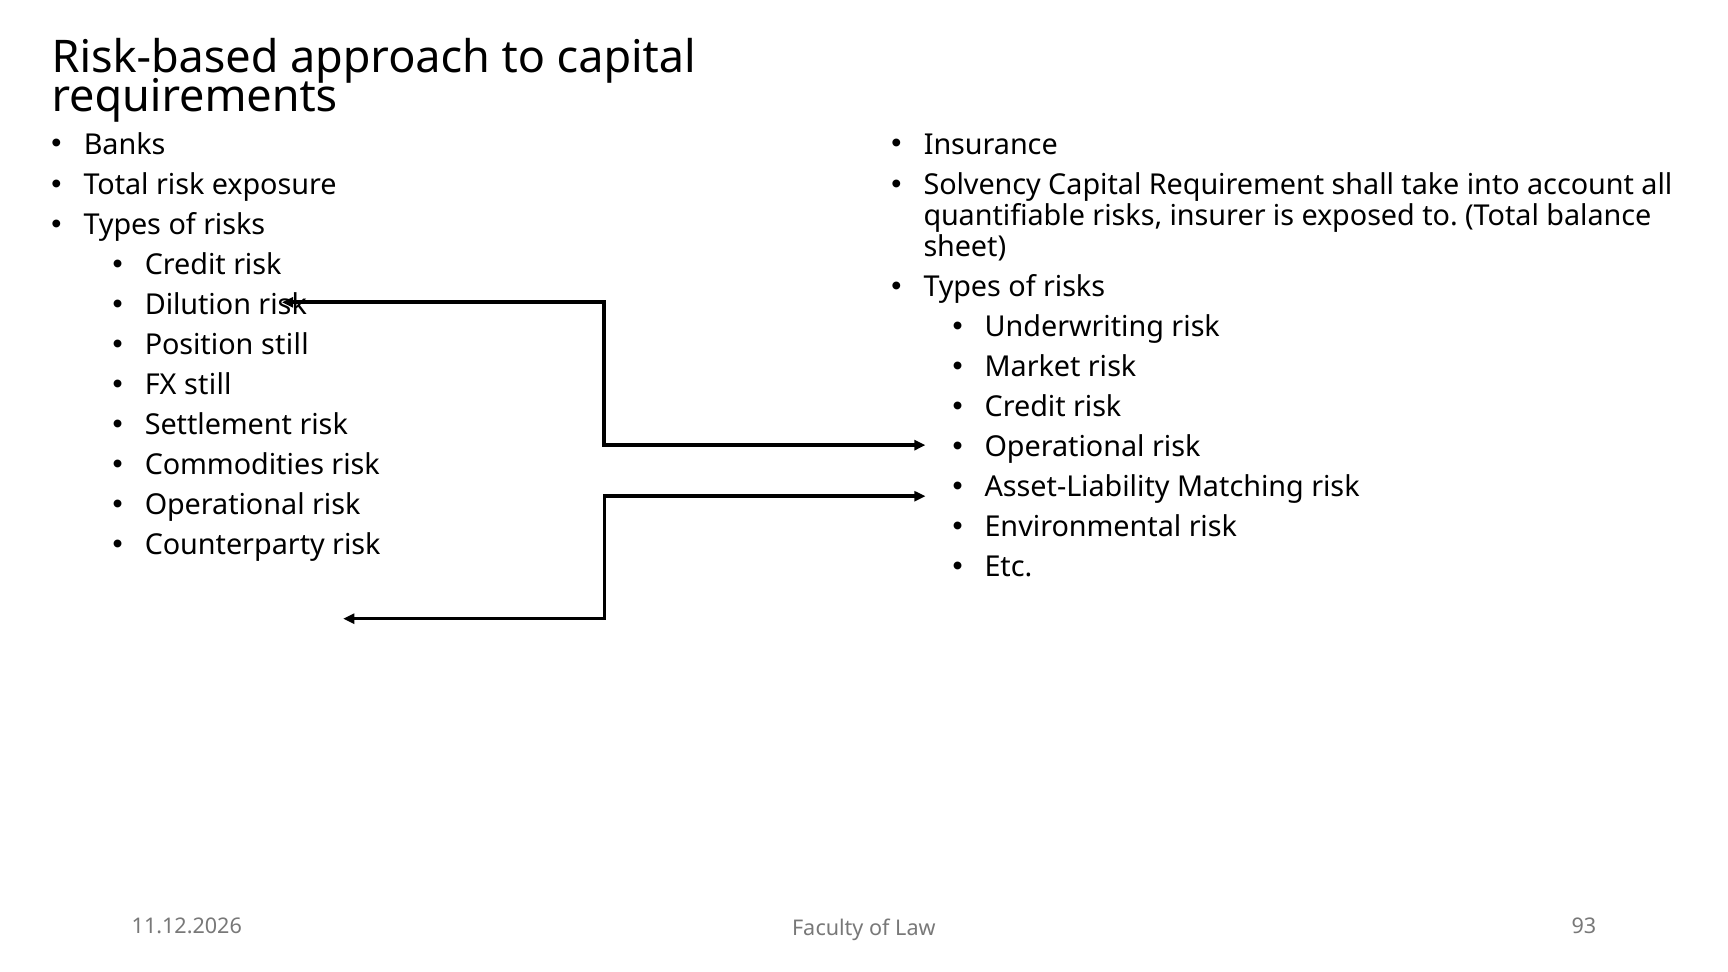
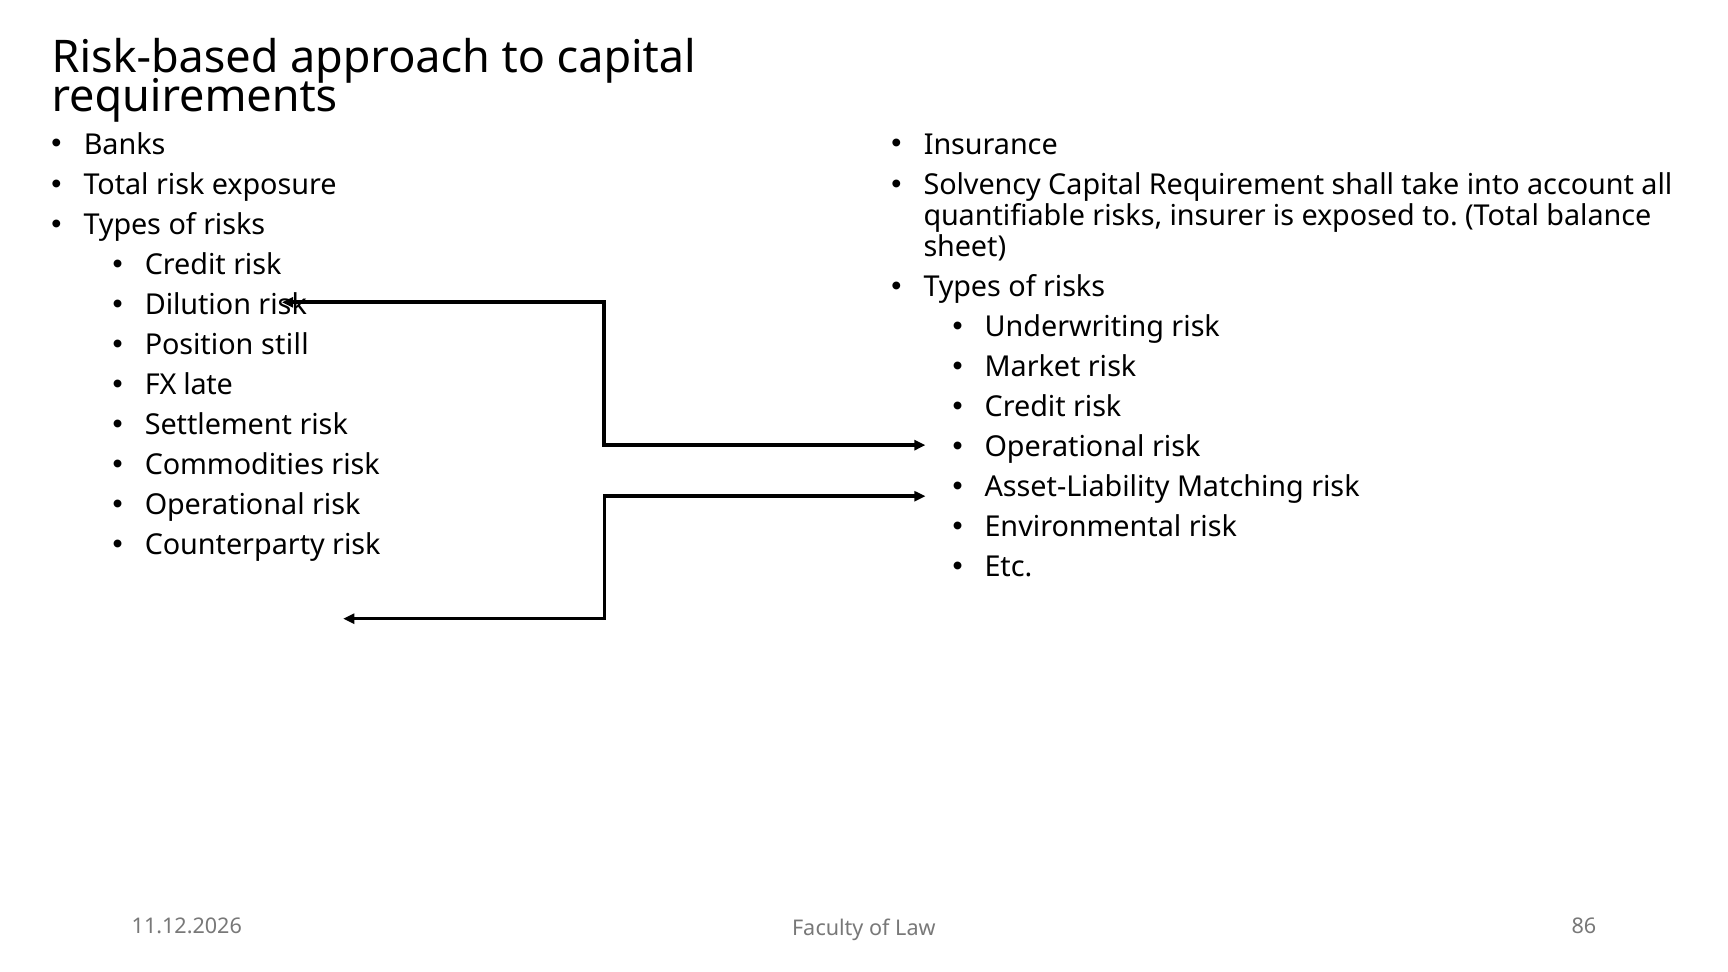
FX still: still -> late (208, 385)
93: 93 -> 86 (1584, 926)
